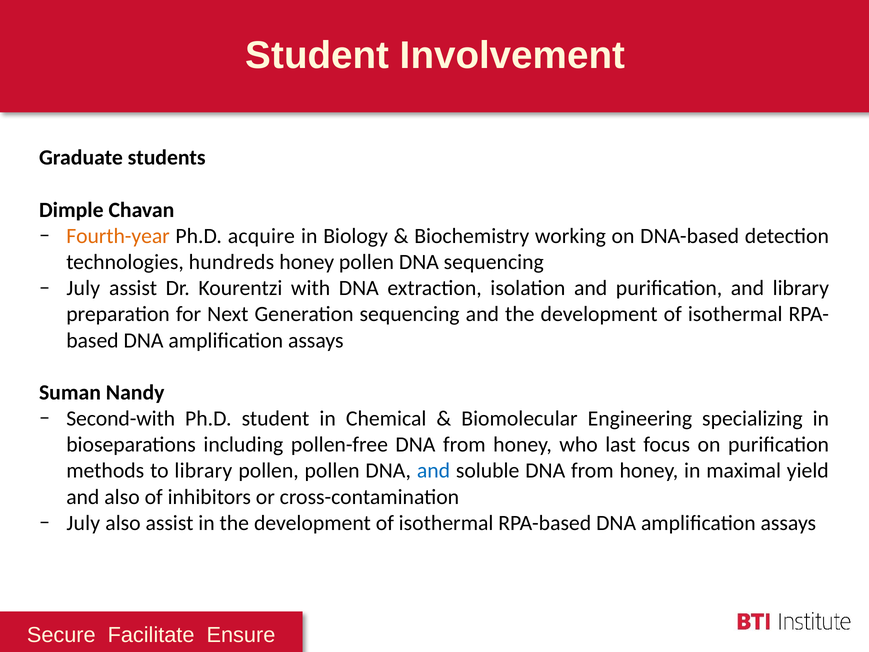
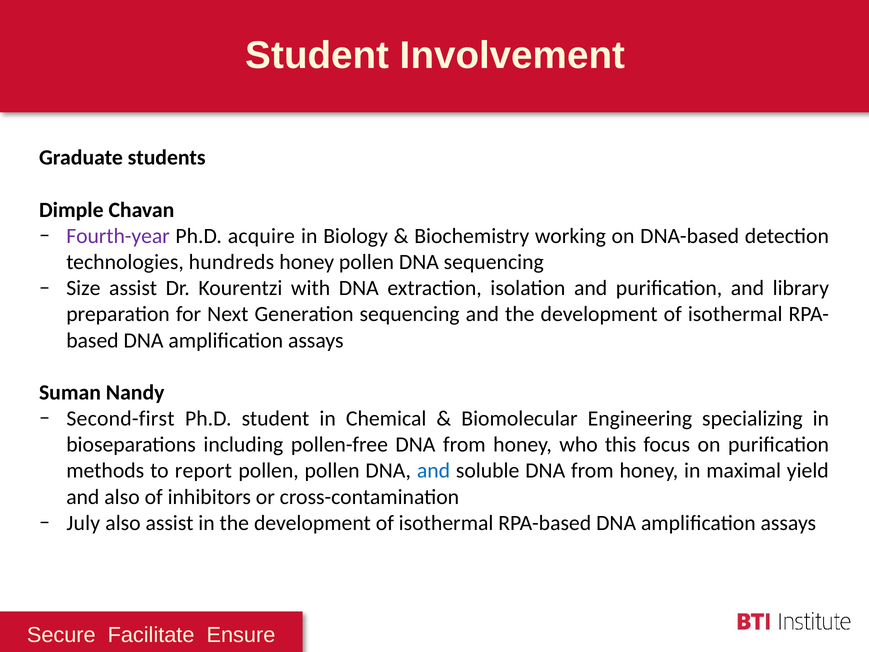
Fourth-year colour: orange -> purple (118, 236)
July: July -> Size (83, 288)
Second-with: Second-with -> Second-first (121, 418)
last: last -> this (621, 445)
to library: library -> report (203, 471)
